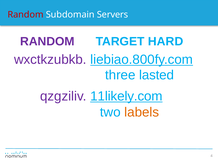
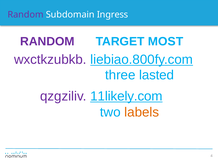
Random colour: red -> purple (26, 15)
Servers: Servers -> Ingress (112, 15)
HARD: HARD -> MOST (166, 42)
